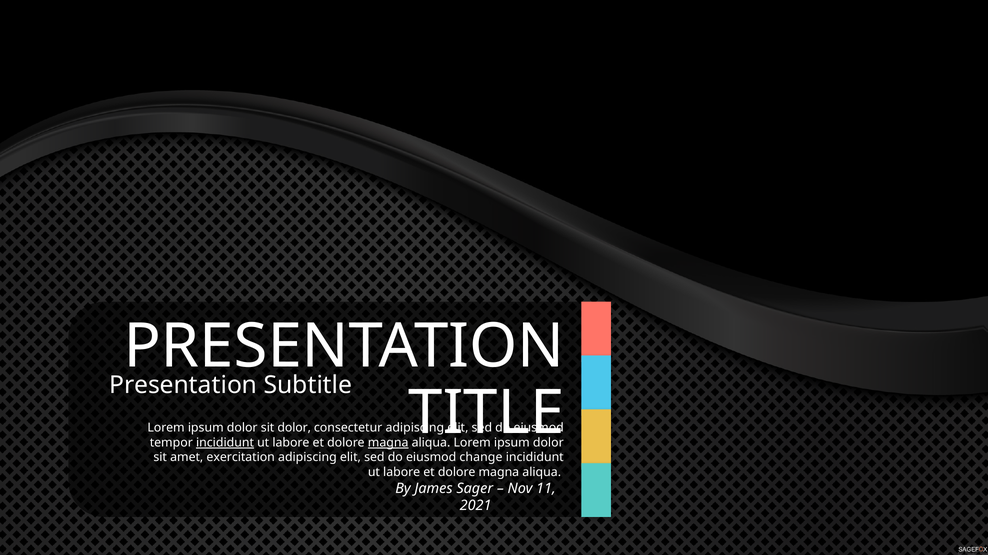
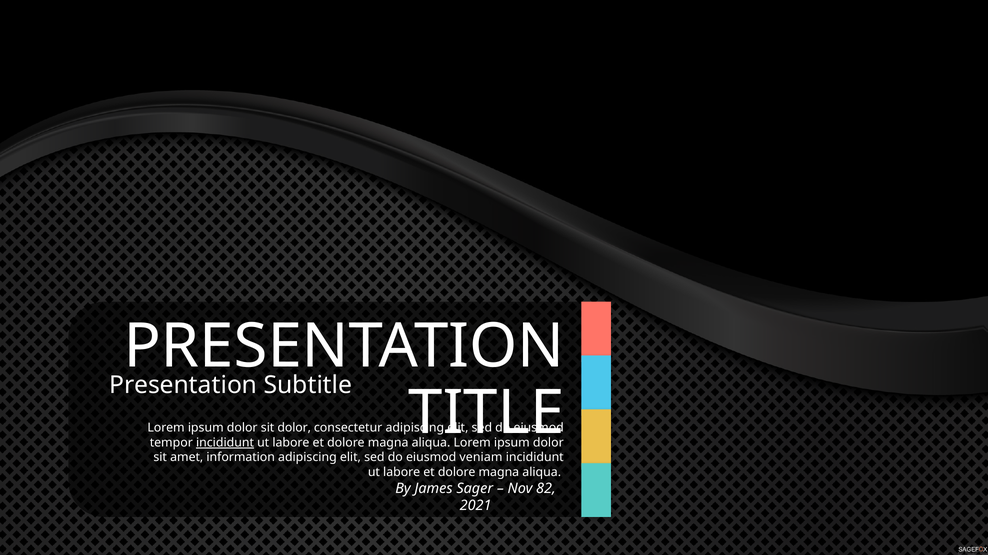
magna underline: present -> none (388, 443)
exercitation: exercitation -> information (241, 458)
change: change -> veniam (481, 458)
11: 11 -> 82 (546, 489)
